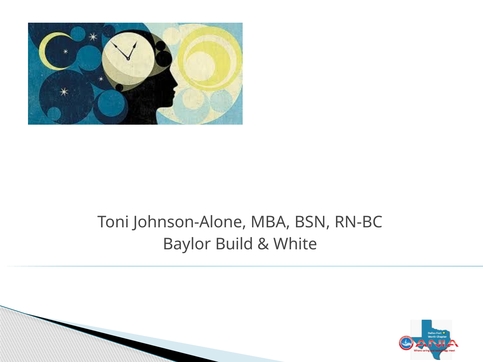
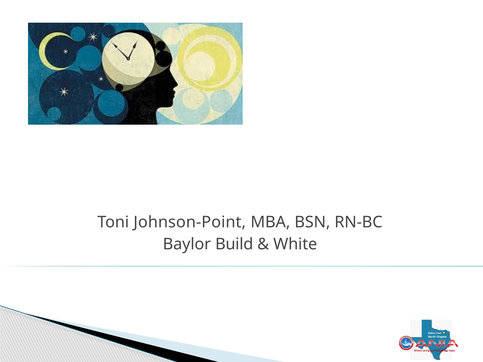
Johnson-Alone: Johnson-Alone -> Johnson-Point (190, 222)
